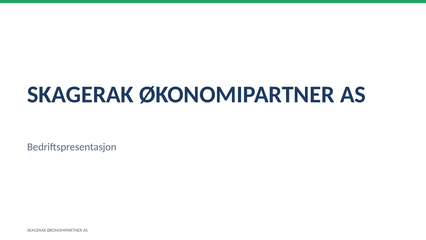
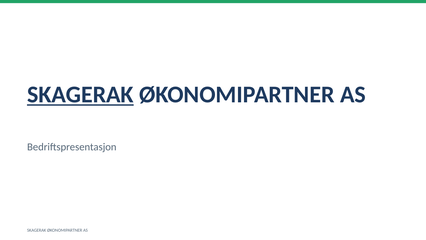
SKAGERAK underline: none -> present (80, 94)
